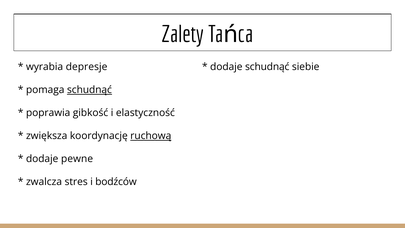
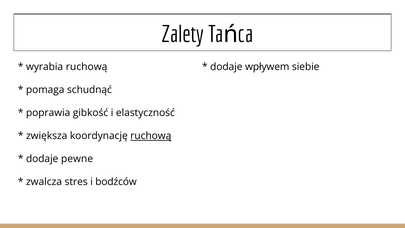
wyrabia depresje: depresje -> ruchową (87, 67)
dodaje schudnąć: schudnąć -> wpływem (267, 67)
schudnąć underline: present -> none (89, 90)
